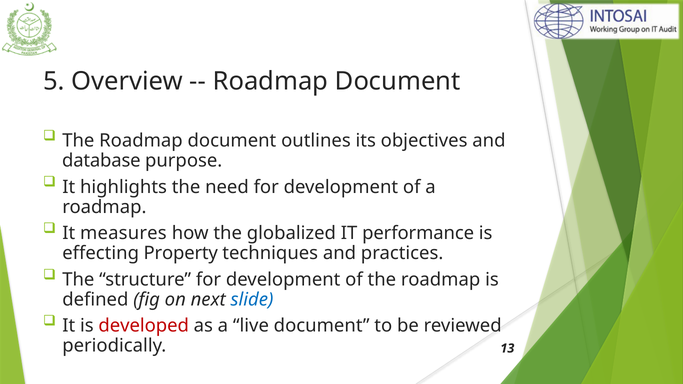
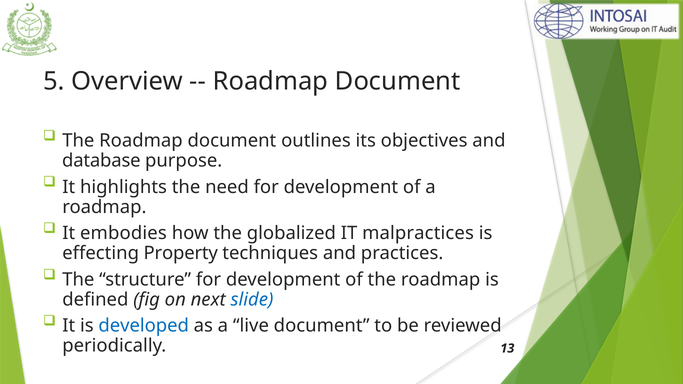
measures: measures -> embodies (123, 233)
performance: performance -> malpractices (418, 233)
developed colour: red -> blue (144, 326)
